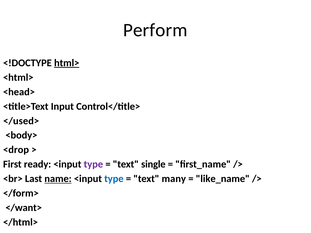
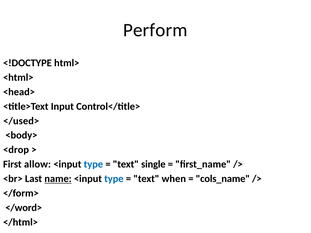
html> underline: present -> none (67, 63)
ready: ready -> allow (37, 164)
type colour: purple -> blue (93, 164)
many: many -> when (174, 179)
like_name: like_name -> cols_name (223, 179)
</want>: </want> -> </word> (24, 208)
